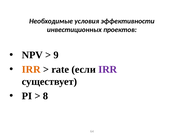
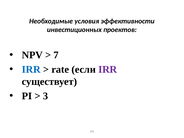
9: 9 -> 7 (56, 55)
IRR colour: orange -> blue (31, 69)
8: 8 -> 3 (45, 96)
